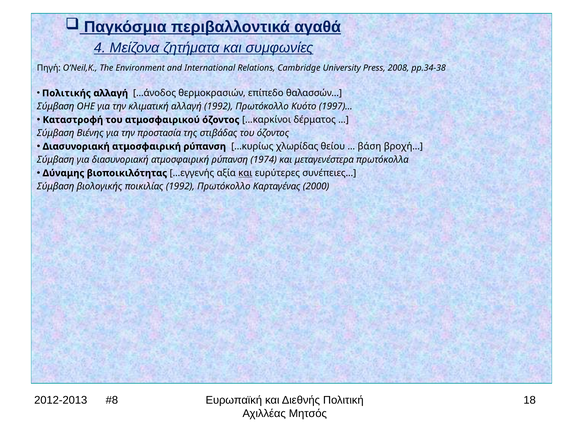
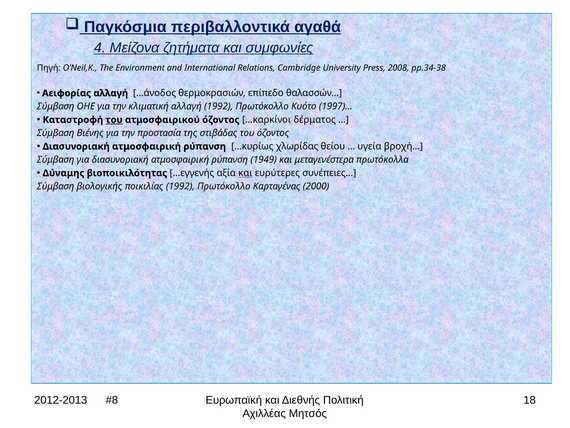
Πολιτικής: Πολιτικής -> Αειφορίας (67, 93)
του underline: none -> present (114, 120)
βάση: βάση -> υγεία (369, 146)
1974: 1974 -> 1949 (264, 160)
